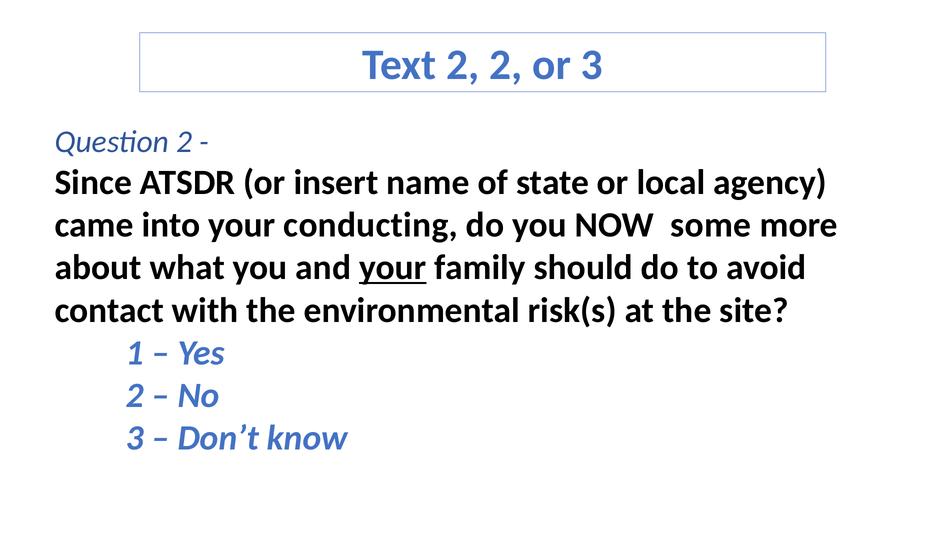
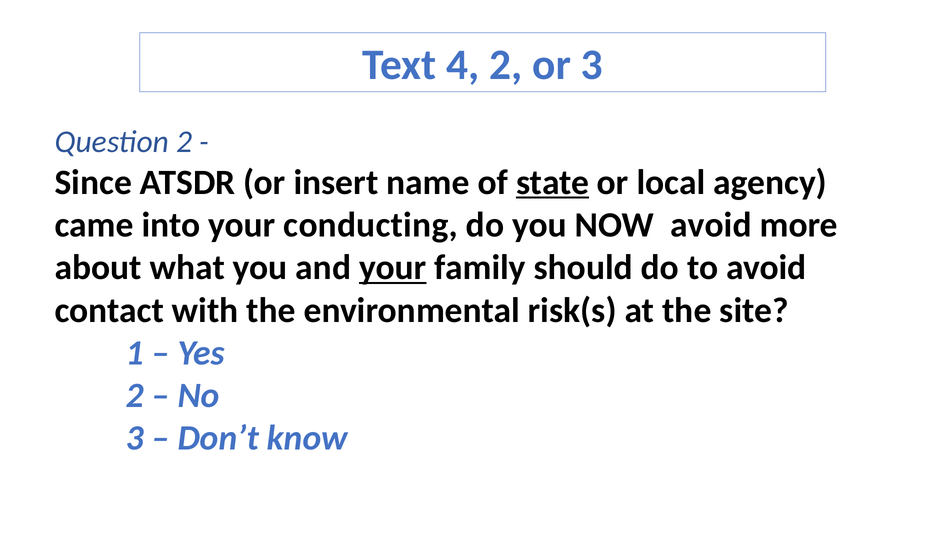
Text 2: 2 -> 4 (463, 65)
state underline: none -> present (553, 182)
NOW some: some -> avoid (711, 225)
